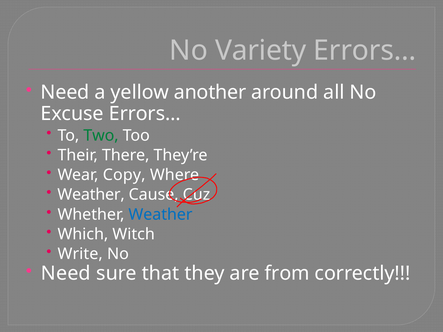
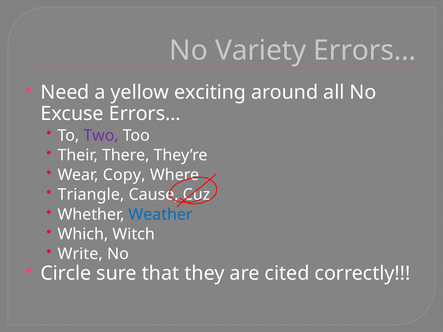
another: another -> exciting (210, 92)
Two colour: green -> purple (101, 136)
Weather: Weather -> Triangle (91, 195)
Need: Need -> Circle (66, 273)
from: from -> cited (287, 273)
